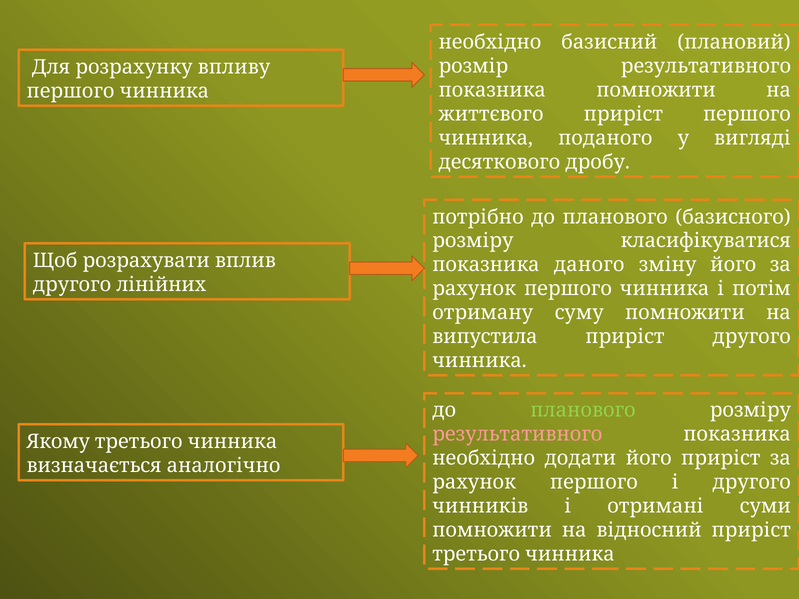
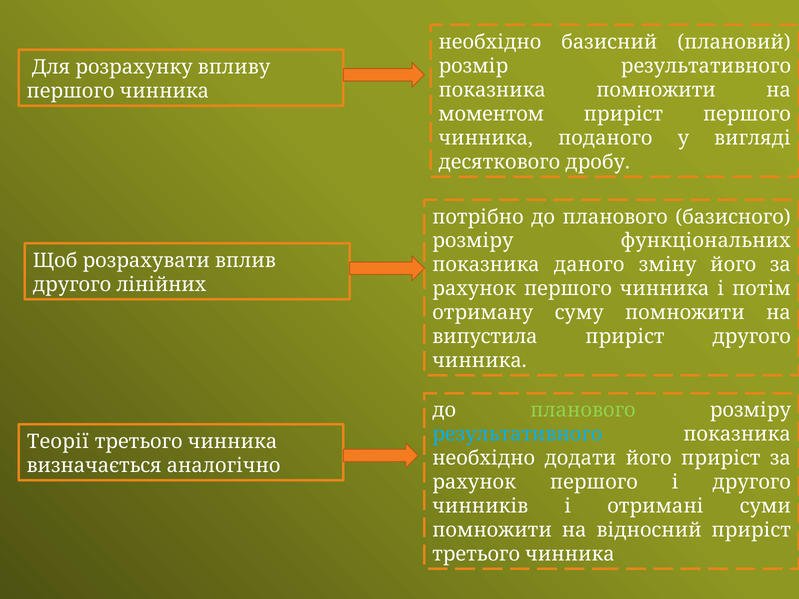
життєвого: життєвого -> моментом (491, 114)
класифікуватися: класифікуватися -> функціональних (706, 241)
результативного colour: pink -> light blue (517, 435)
Якому: Якому -> Теорії (58, 442)
